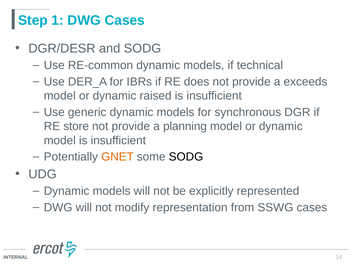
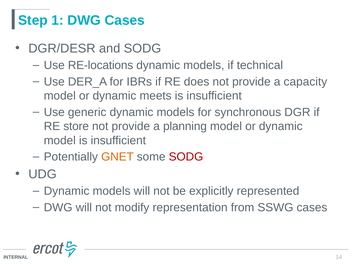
RE-common: RE-common -> RE-locations (101, 65)
exceeds: exceeds -> capacity (305, 82)
raised: raised -> meets (156, 96)
SODG colour: black -> red (186, 157)
